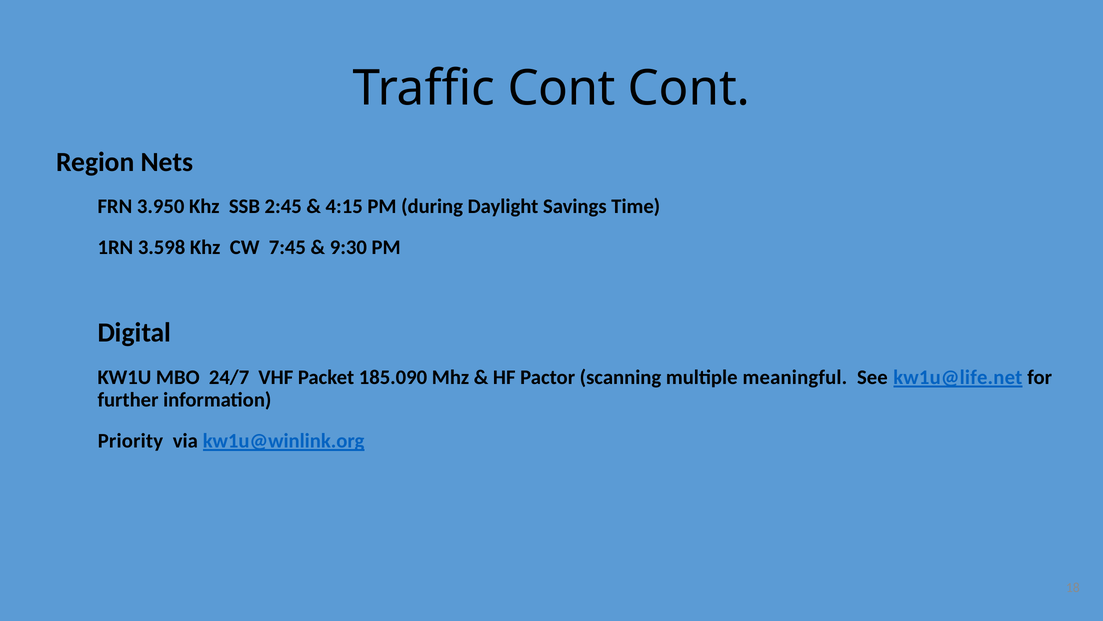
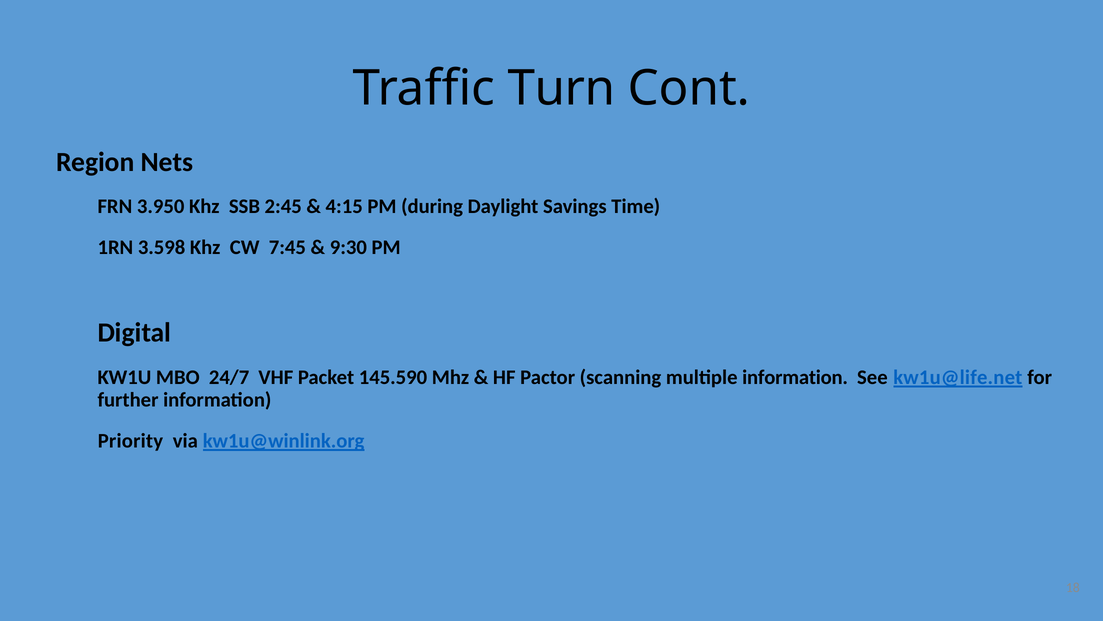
Traffic Cont: Cont -> Turn (562, 88)
185.090: 185.090 -> 145.590 (393, 377)
multiple meaningful: meaningful -> information (795, 377)
